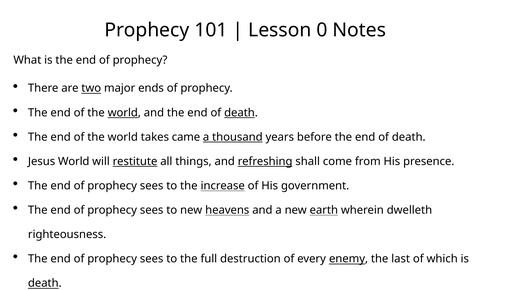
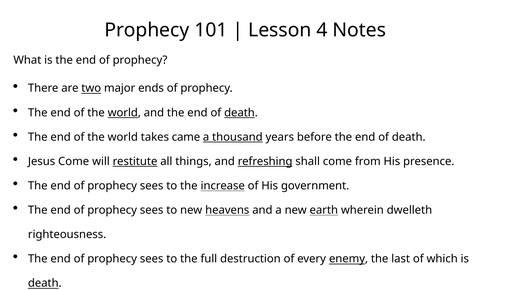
0: 0 -> 4 (322, 30)
Jesus World: World -> Come (74, 161)
